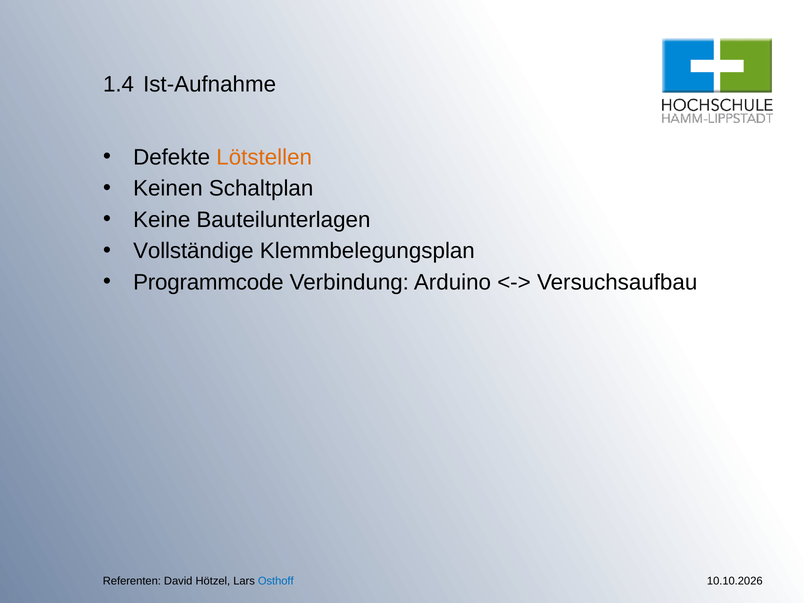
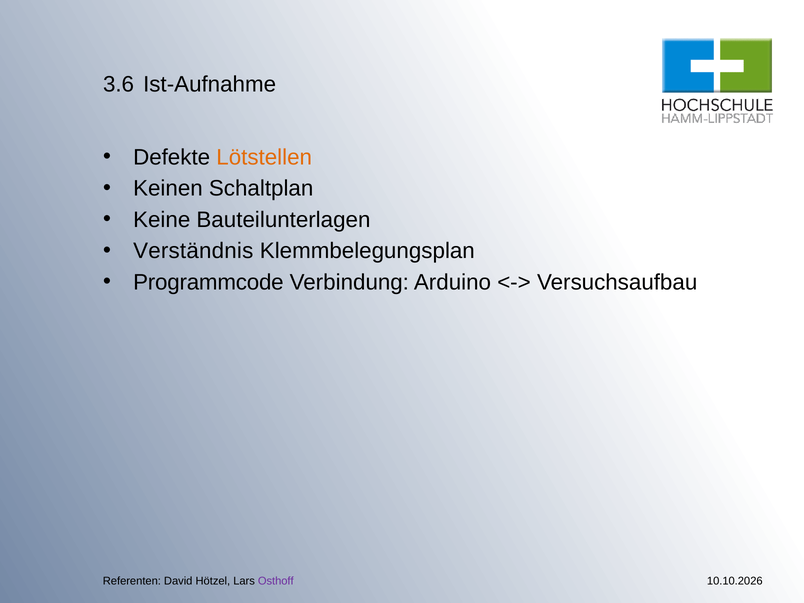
1.4: 1.4 -> 3.6 (119, 84)
Vollständige: Vollständige -> Verständnis (193, 251)
Osthoff colour: blue -> purple (276, 581)
